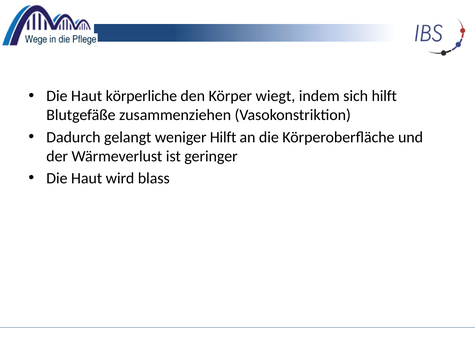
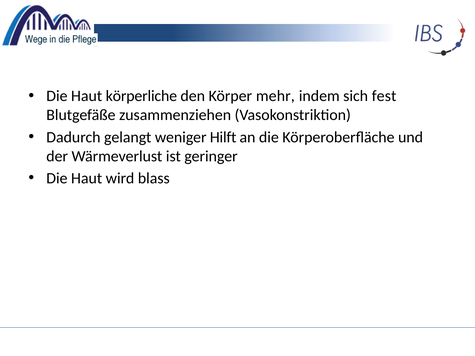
wiegt: wiegt -> mehr (275, 96)
sich hilft: hilft -> fest (384, 96)
